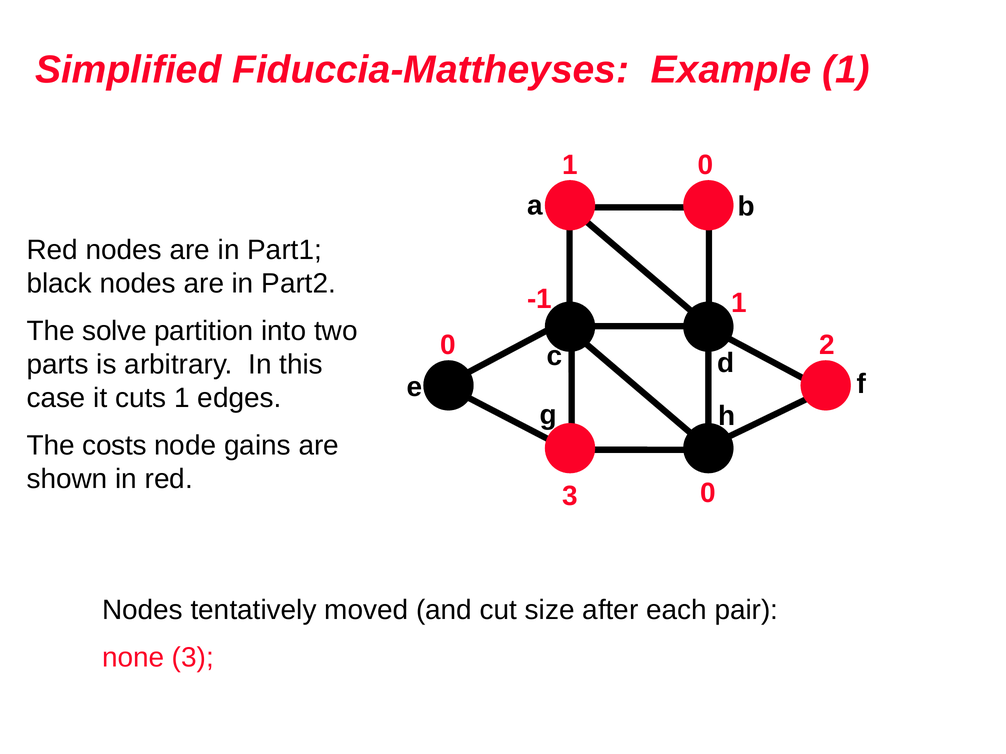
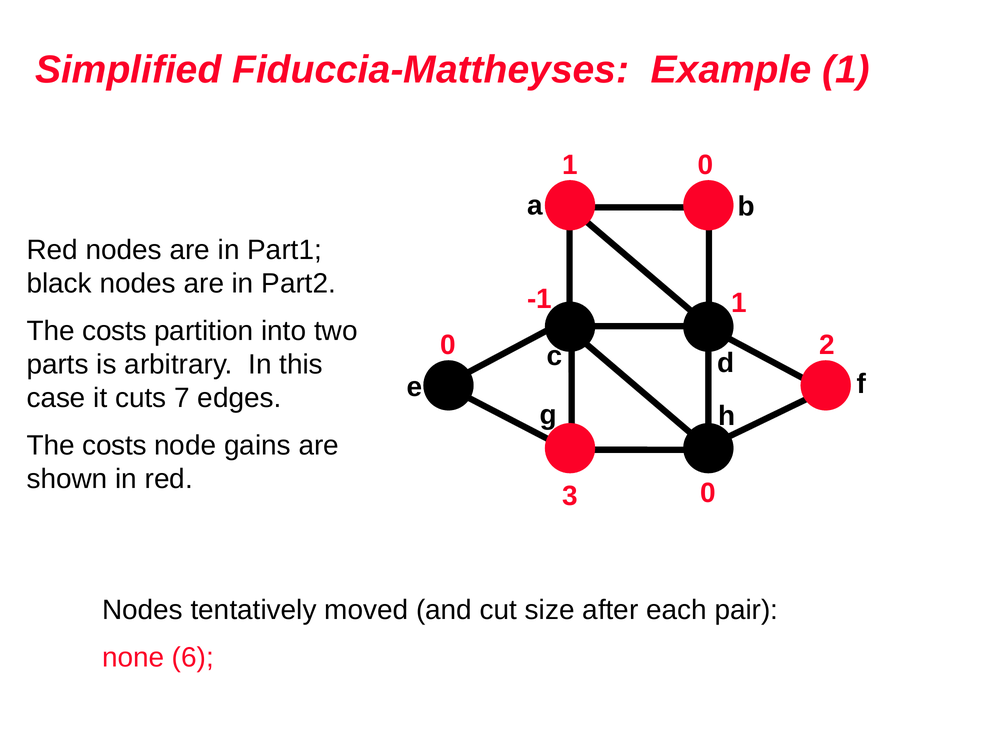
solve: solve -> costs (115, 331)
cuts 1: 1 -> 7 (182, 398)
none 3: 3 -> 6 (193, 658)
